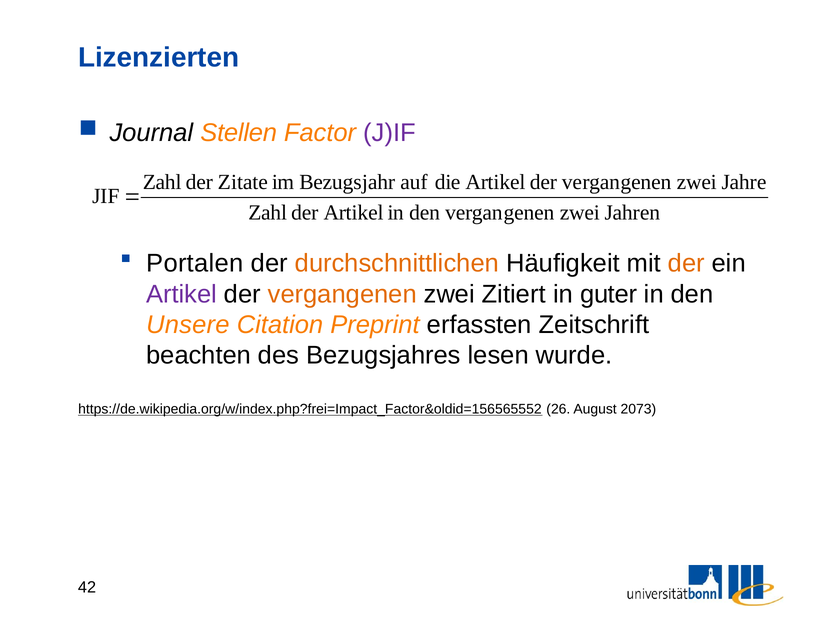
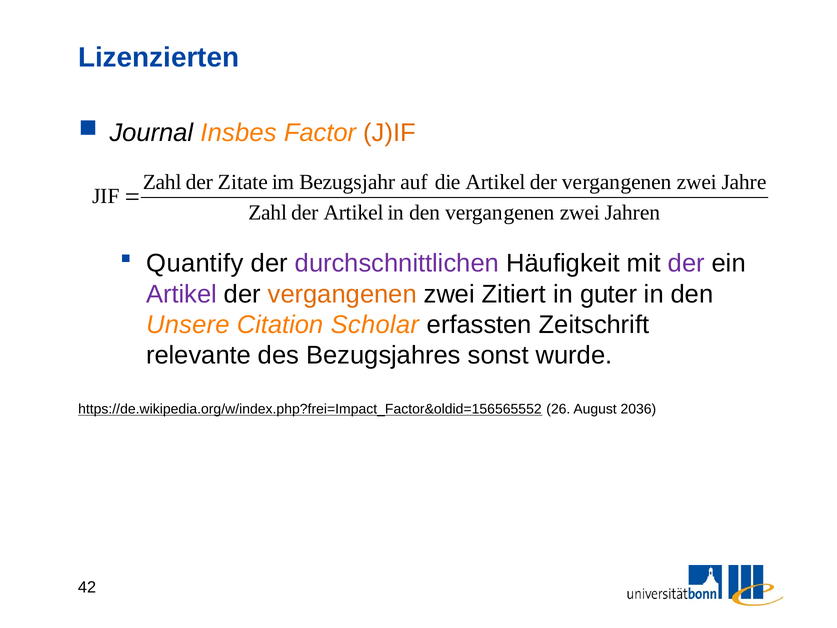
Stellen: Stellen -> Insbes (238, 133)
J)IF colour: purple -> orange (390, 133)
Portalen: Portalen -> Quantify (195, 263)
durchschnittlichen colour: orange -> purple (397, 263)
der colour: orange -> purple (686, 263)
Preprint: Preprint -> Scholar (375, 325)
beachten: beachten -> relevante (199, 355)
lesen: lesen -> sonst (498, 355)
2073: 2073 -> 2036 (638, 409)
